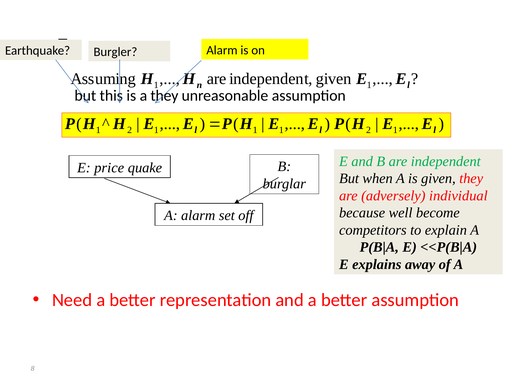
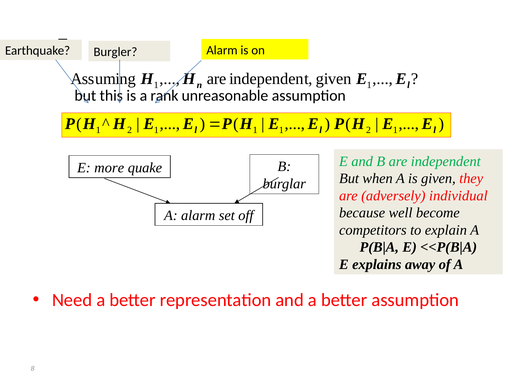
a they: they -> rank (164, 96)
price: price -> more (109, 167)
